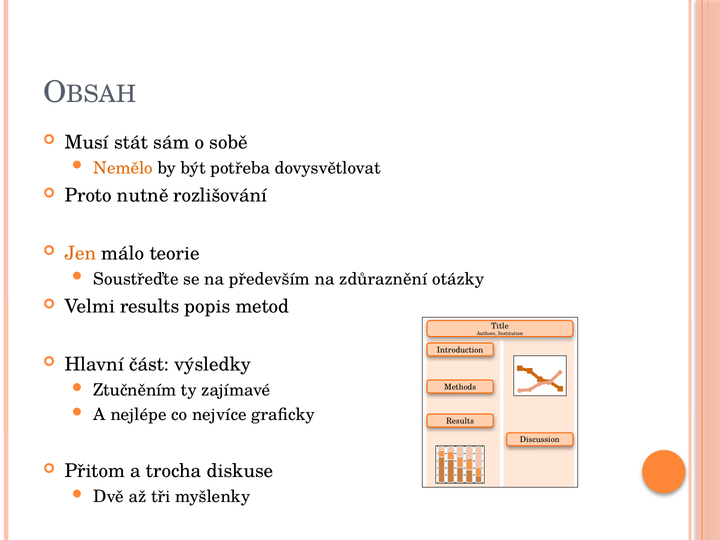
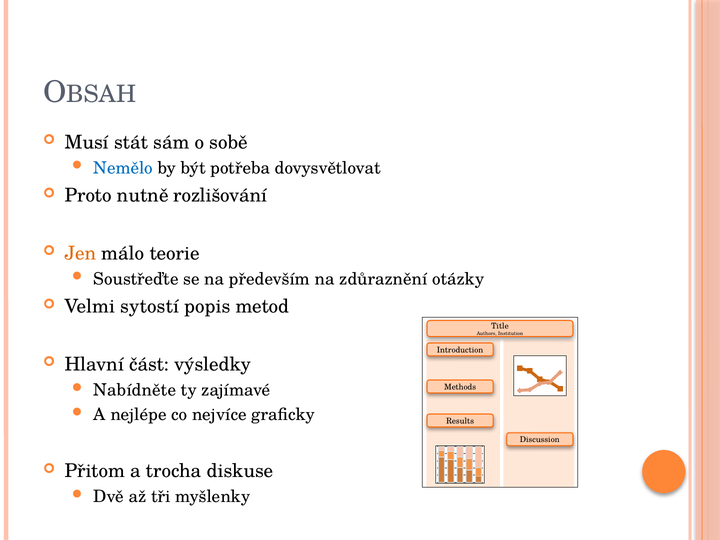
Nemělo colour: orange -> blue (123, 168)
Velmi results: results -> sytostí (150, 307)
Ztučněním: Ztučněním -> Nabídněte (135, 390)
